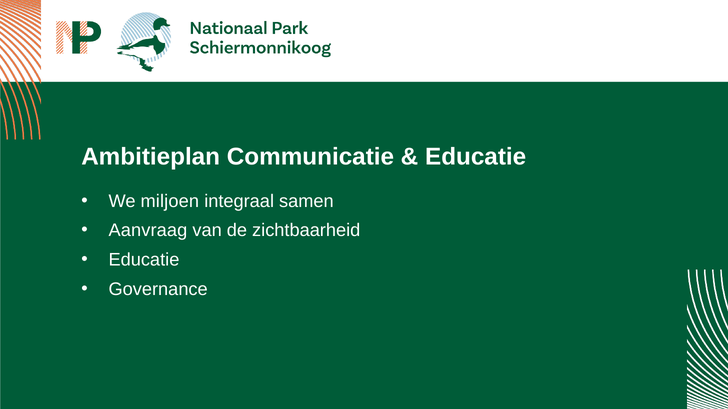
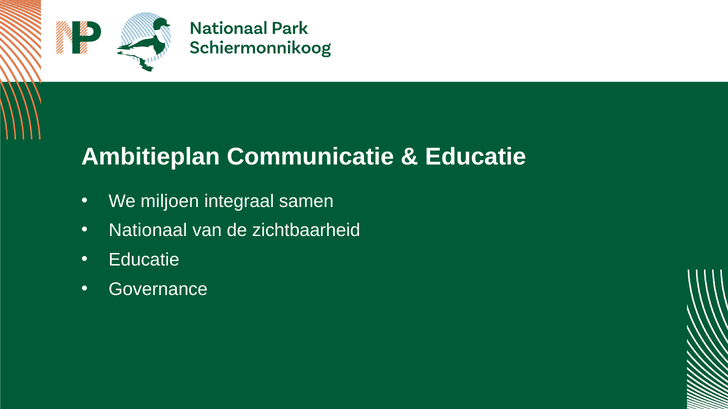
Aanvraag: Aanvraag -> Nationaal (148, 231)
